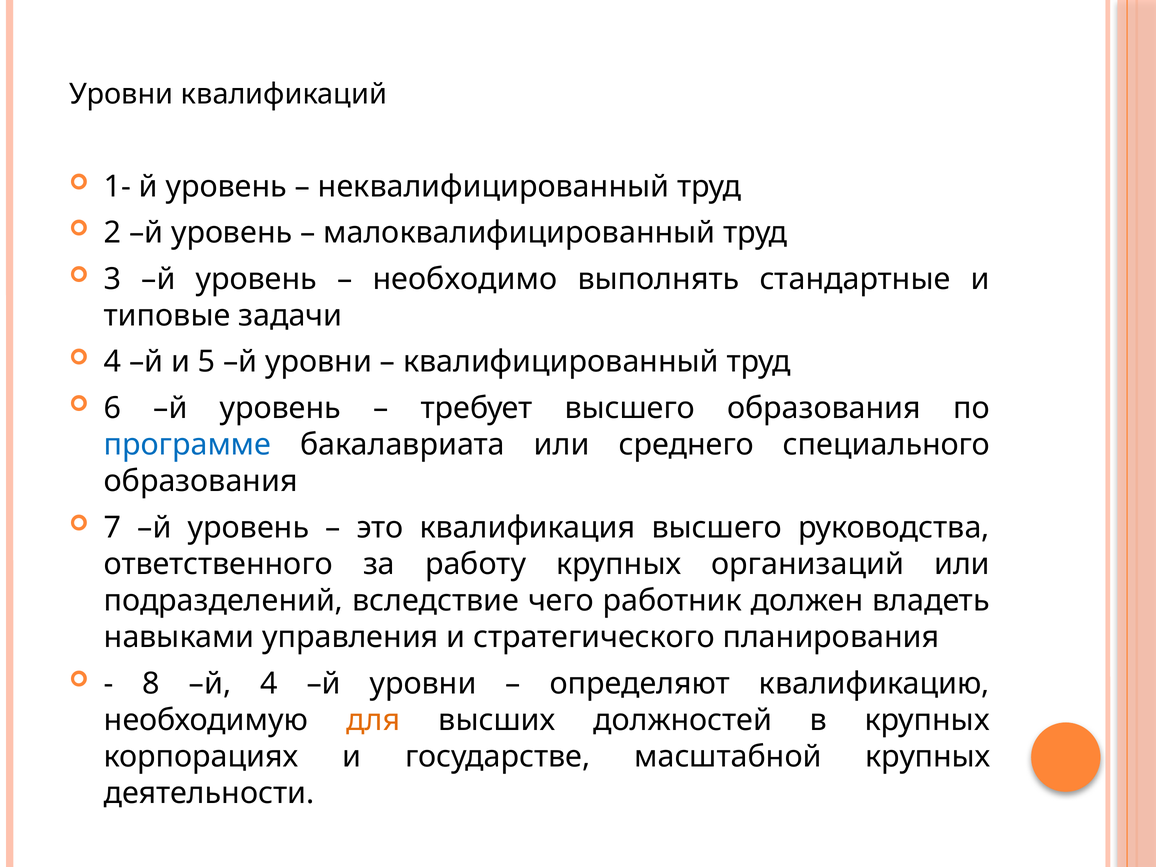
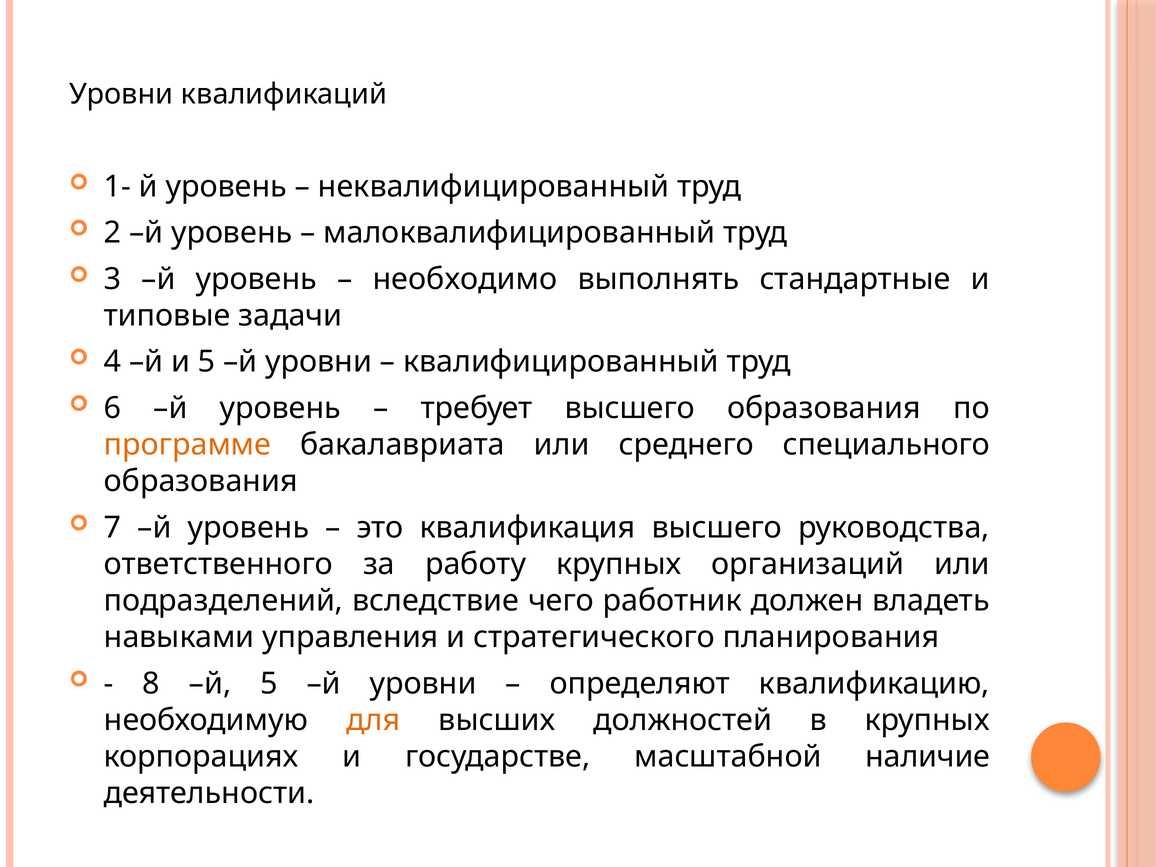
программе colour: blue -> orange (187, 445)
й 4: 4 -> 5 (269, 683)
масштабной крупных: крупных -> наличие (928, 757)
